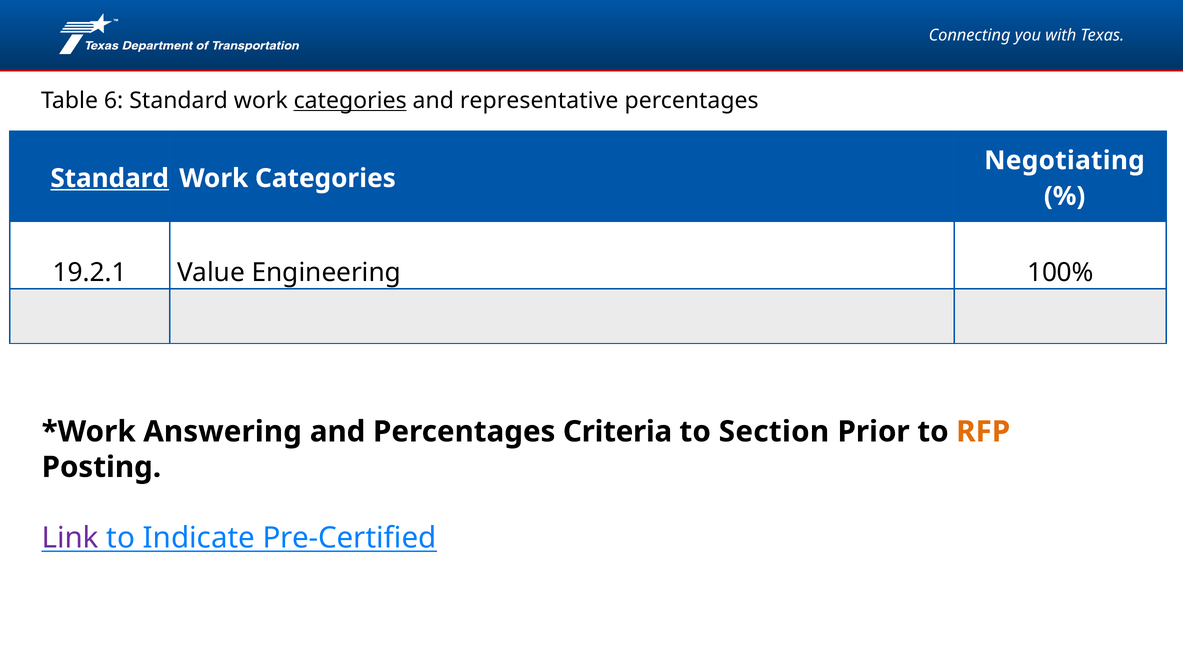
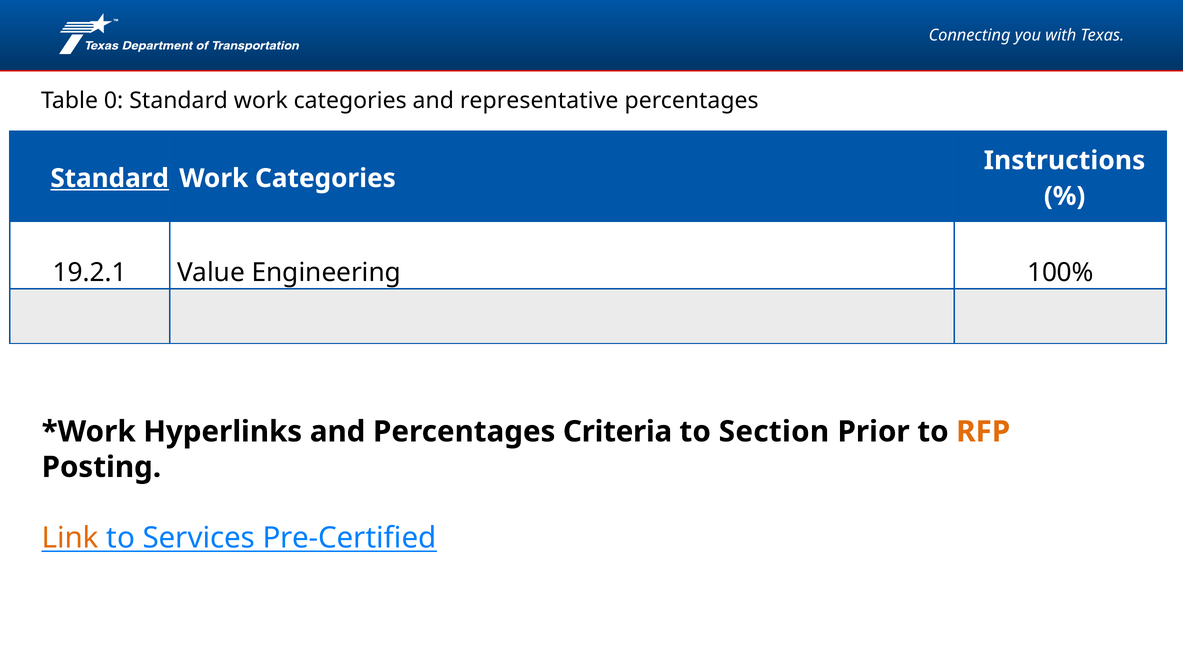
6: 6 -> 0 (114, 101)
categories underline: present -> none (350, 101)
Negotiating: Negotiating -> Instructions (1065, 161)
Answering: Answering -> Hyperlinks (223, 432)
Link colour: purple -> orange (70, 538)
Indicate: Indicate -> Services (199, 538)
